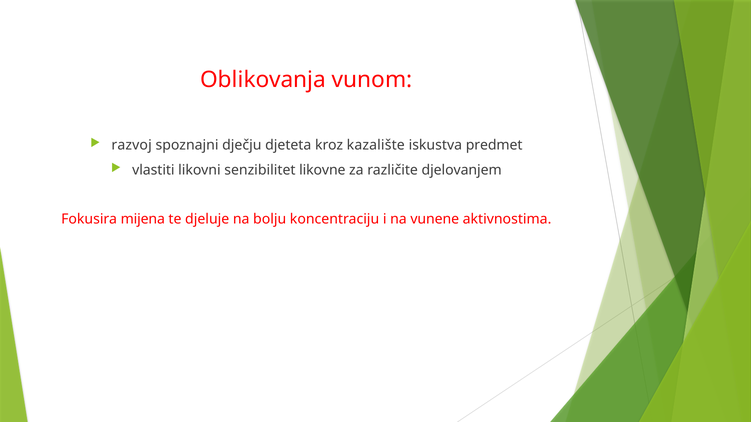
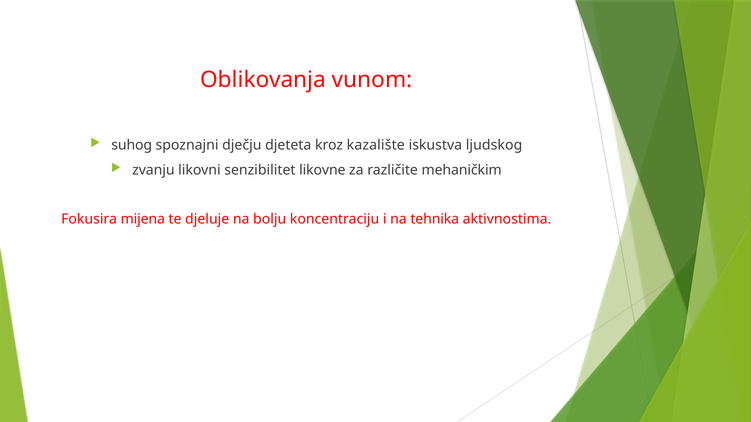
razvoj: razvoj -> suhog (132, 145)
predmet: predmet -> ljudskog (494, 145)
vlastiti: vlastiti -> zvanju (153, 170)
djelovanjem: djelovanjem -> mehaničkim (462, 170)
vunene: vunene -> tehnika (435, 220)
